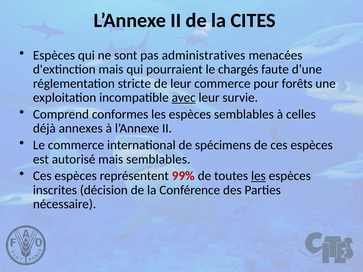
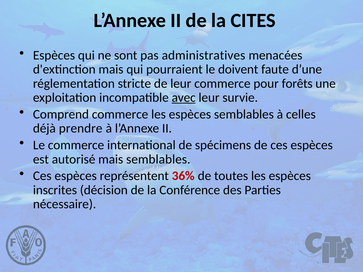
chargés: chargés -> doivent (238, 69)
Comprend conformes: conformes -> commerce (120, 114)
annexes: annexes -> prendre (81, 129)
99%: 99% -> 36% (183, 176)
les underline: present -> none (258, 176)
